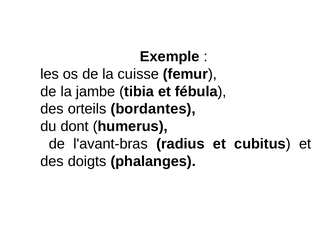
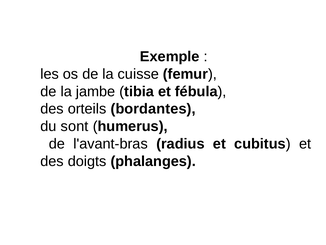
dont: dont -> sont (75, 126)
